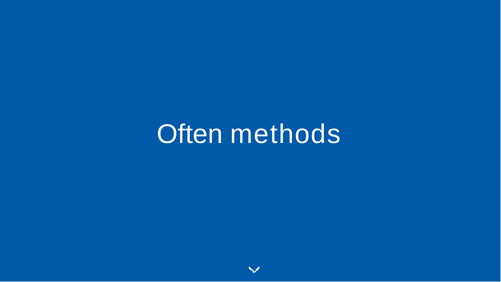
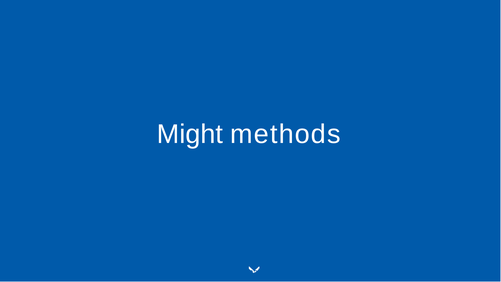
Often: Often -> Might (190, 134)
